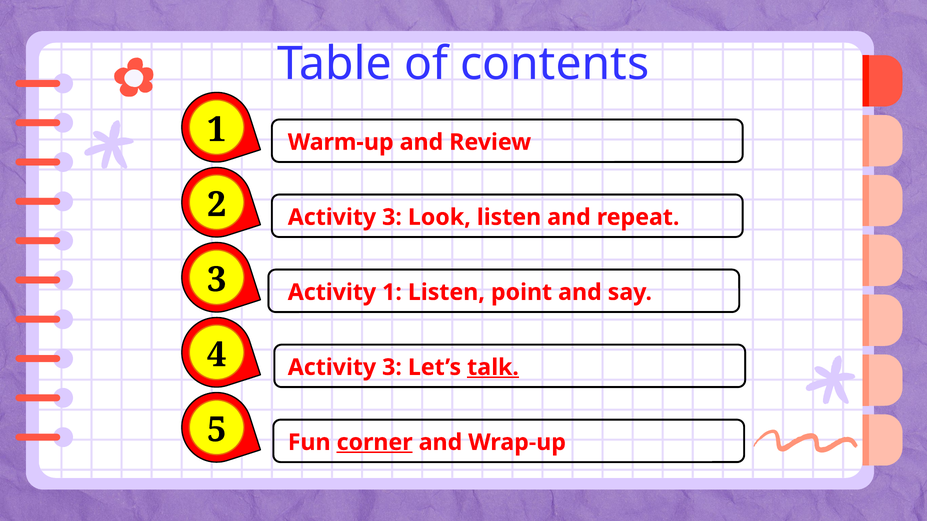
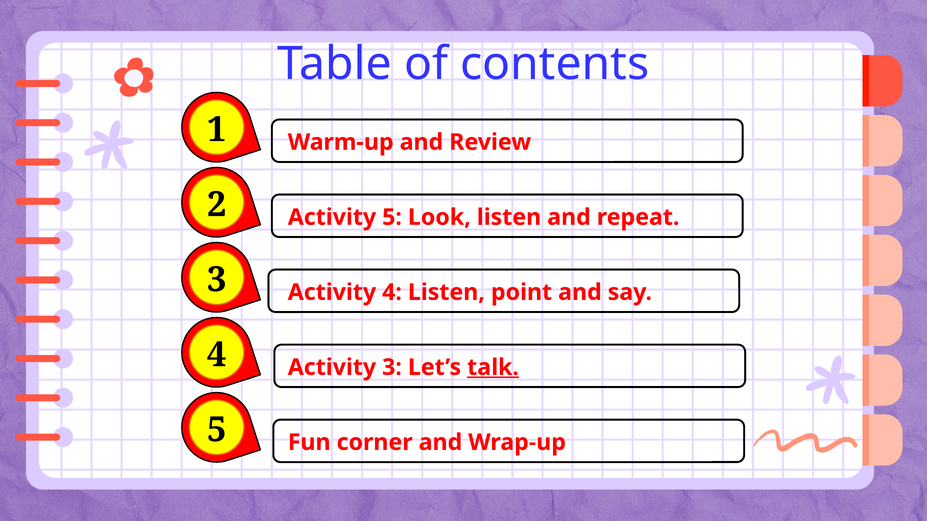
3: 3 -> 5 (392, 217)
Activity 1: 1 -> 4 (392, 292)
corner underline: present -> none (375, 443)
